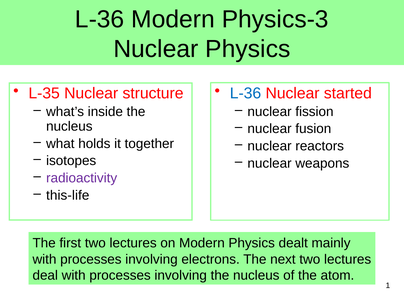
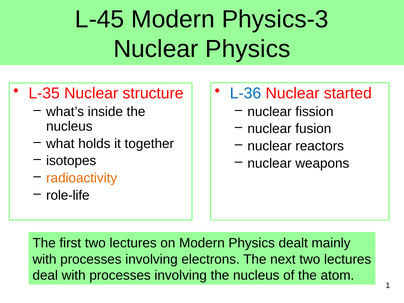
L-36: L-36 -> L-45 (100, 19)
radioactivity colour: purple -> orange (82, 178)
this-life: this-life -> role-life (68, 195)
